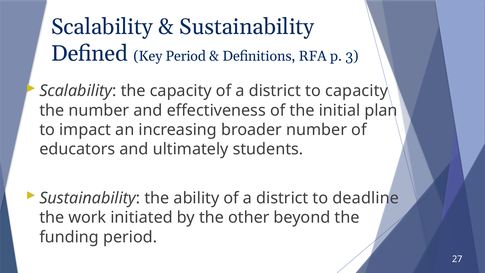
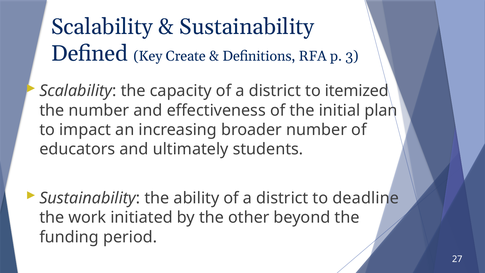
Key Period: Period -> Create (186, 56)
to capacity: capacity -> itemized (357, 91)
